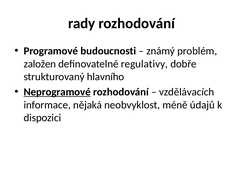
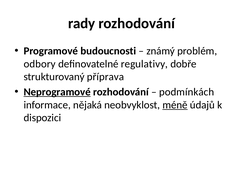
založen: založen -> odbory (40, 64)
hlavního: hlavního -> příprava (105, 77)
vzdělávacích: vzdělávacích -> podmínkách (187, 92)
méně underline: none -> present (175, 105)
